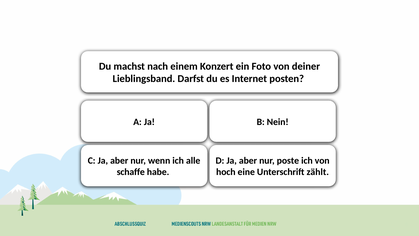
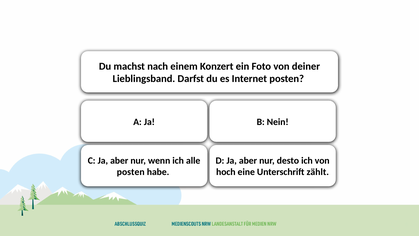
poste: poste -> desto (288, 160)
schaffe: schaffe -> posten (131, 172)
